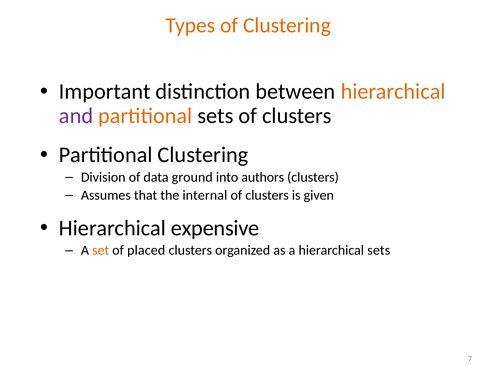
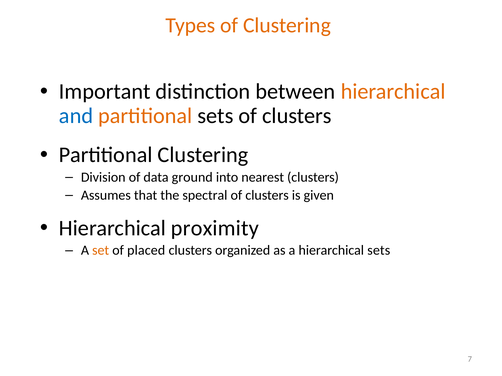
and colour: purple -> blue (76, 116)
authors: authors -> nearest (263, 178)
internal: internal -> spectral (205, 195)
expensive: expensive -> proximity (215, 228)
